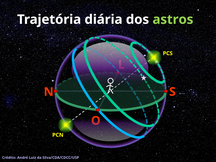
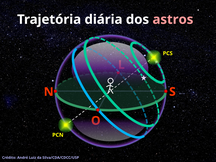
astros colour: light green -> pink (173, 19)
